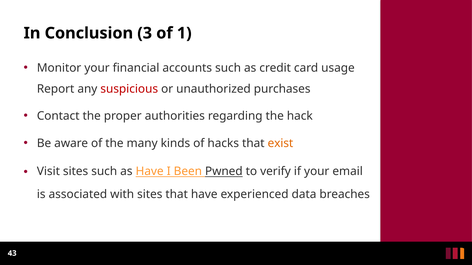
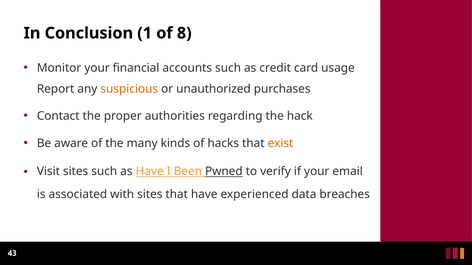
3: 3 -> 1 (145, 33)
1: 1 -> 8 (184, 33)
suspicious colour: red -> orange (129, 89)
